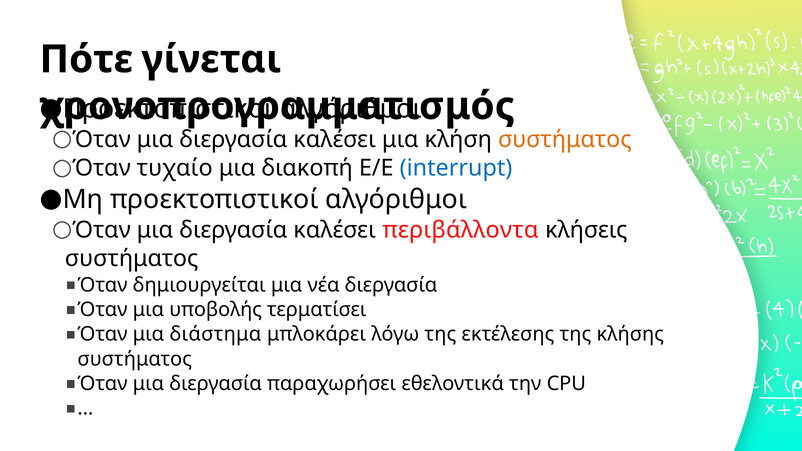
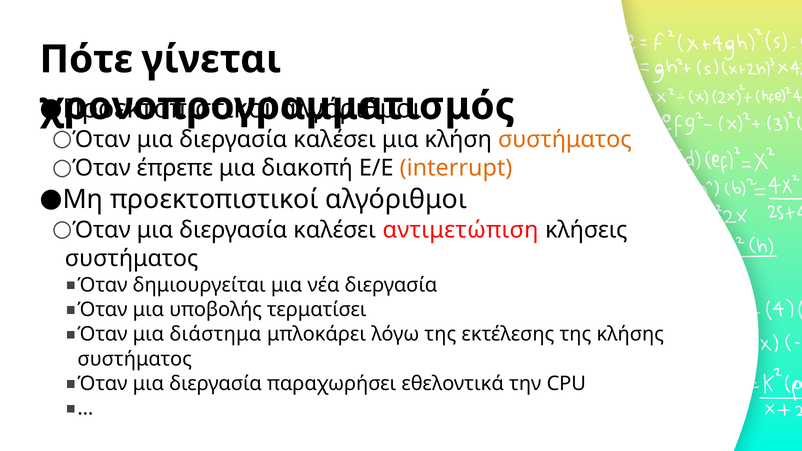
τυχαίο: τυχαίο -> έπρεπε (175, 168)
interrupt colour: blue -> orange (456, 168)
περιβάλλοντα: περιβάλλοντα -> αντιμετώπιση (460, 230)
